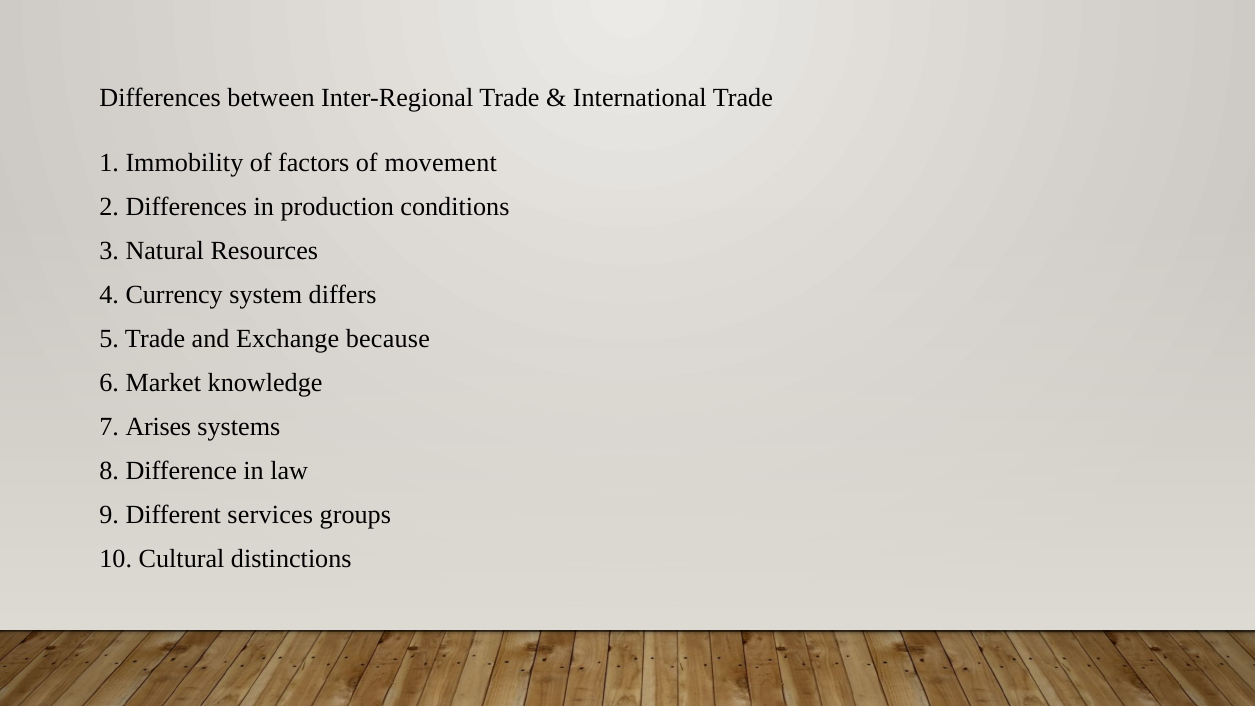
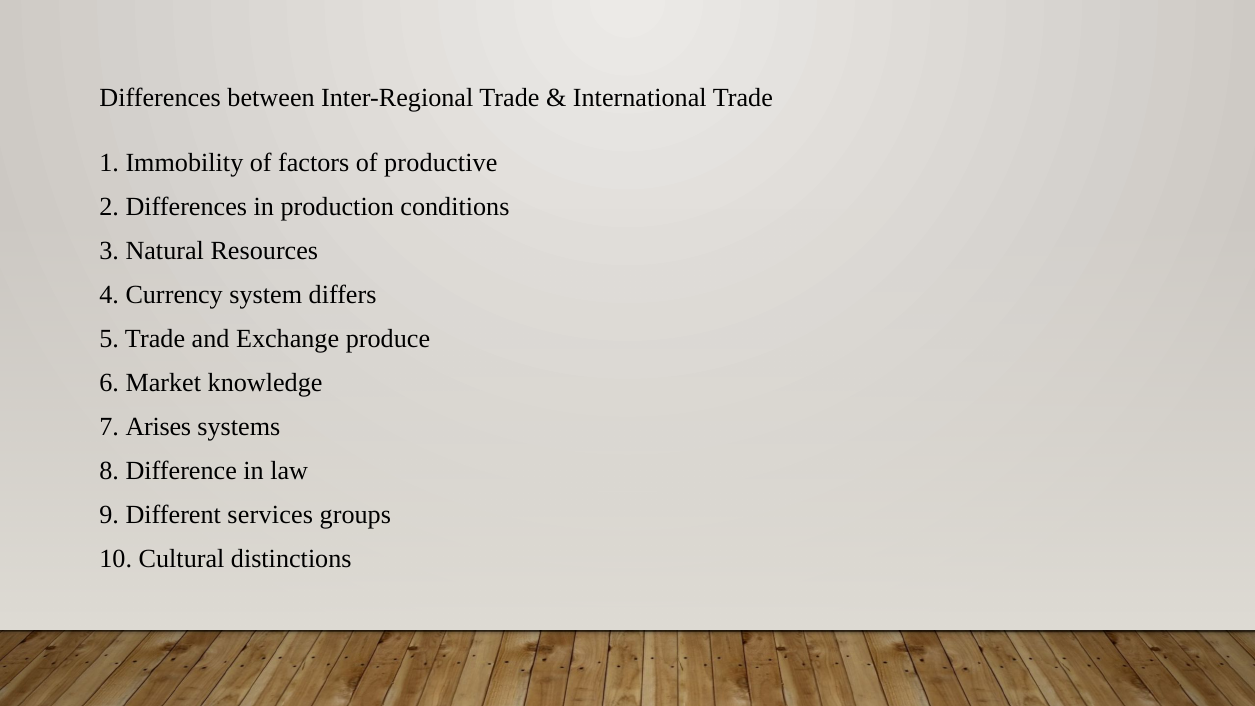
movement: movement -> productive (441, 163)
because: because -> produce (388, 339)
